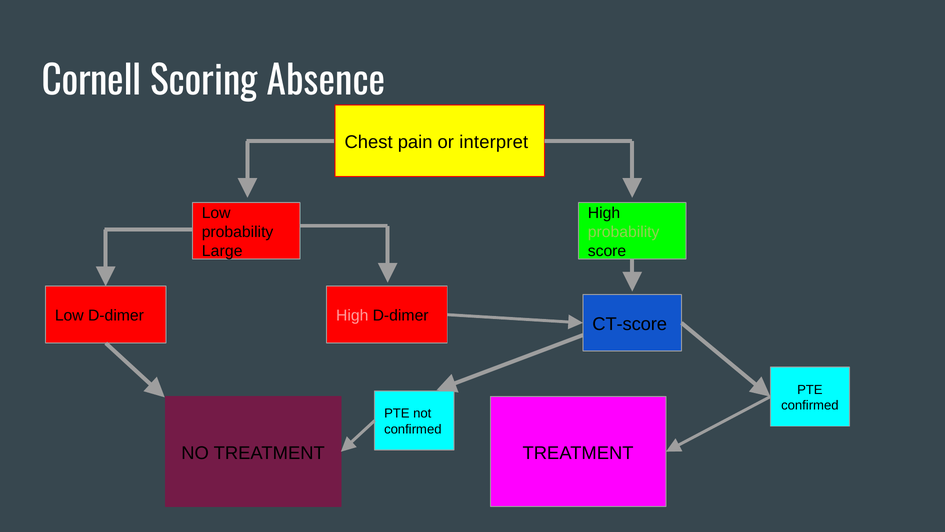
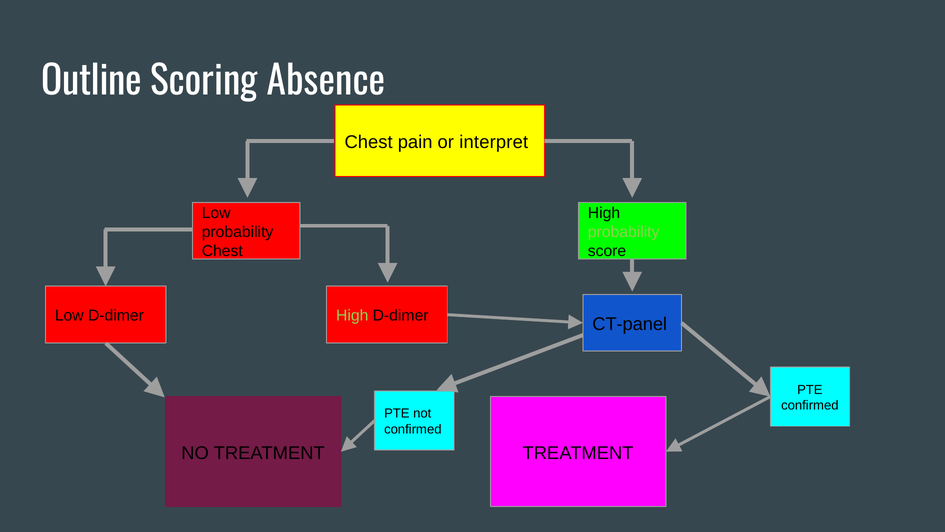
Cornell: Cornell -> Outline (92, 82)
Large: Large -> Chest (222, 251)
High colour: pink -> light green (352, 316)
CT-score: CT-score -> CT-panel (630, 324)
